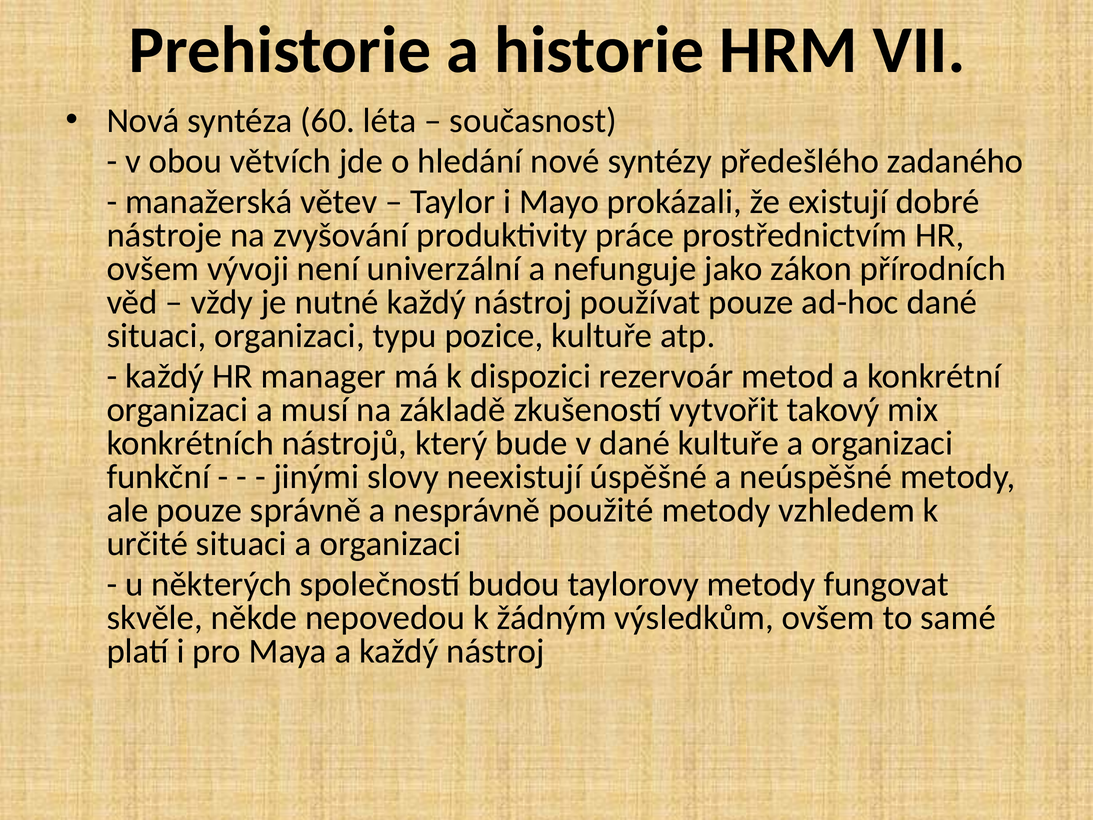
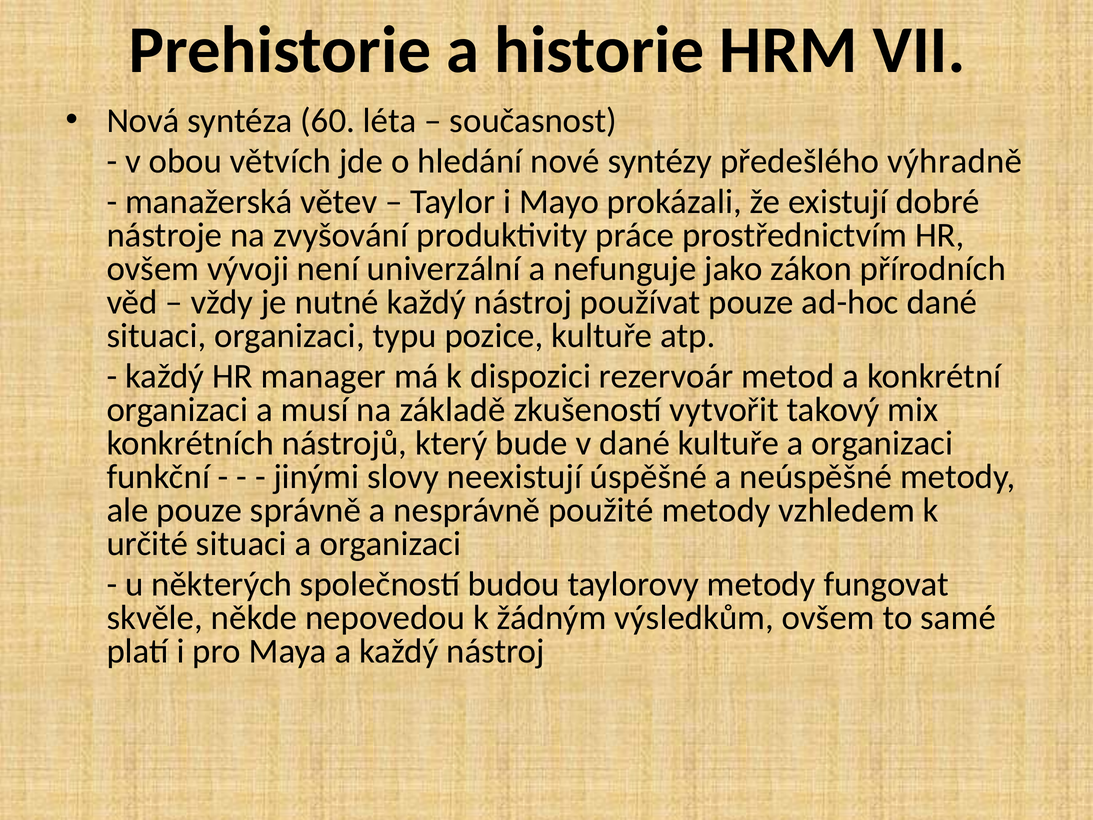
zadaného: zadaného -> výhradně (955, 161)
